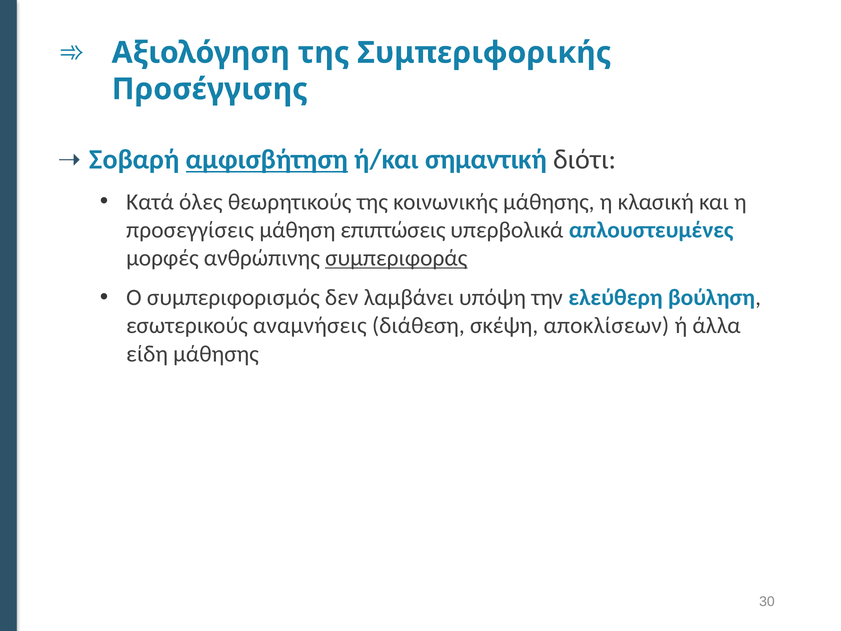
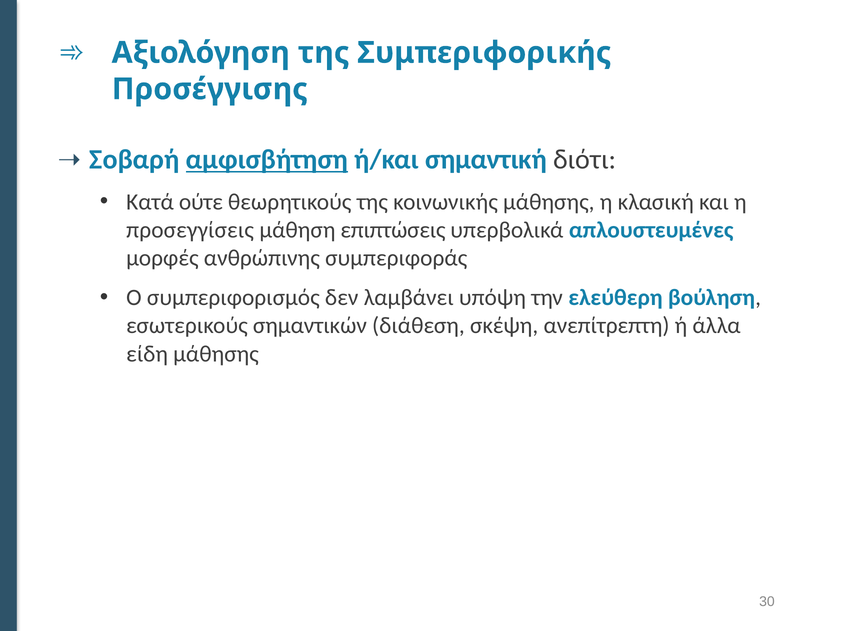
όλες: όλες -> ούτε (201, 202)
συμπεριφοράς underline: present -> none (396, 258)
αναμνήσεις: αναμνήσεις -> σημαντικών (310, 326)
αποκλίσεων: αποκλίσεων -> ανεπίτρεπτη (607, 326)
